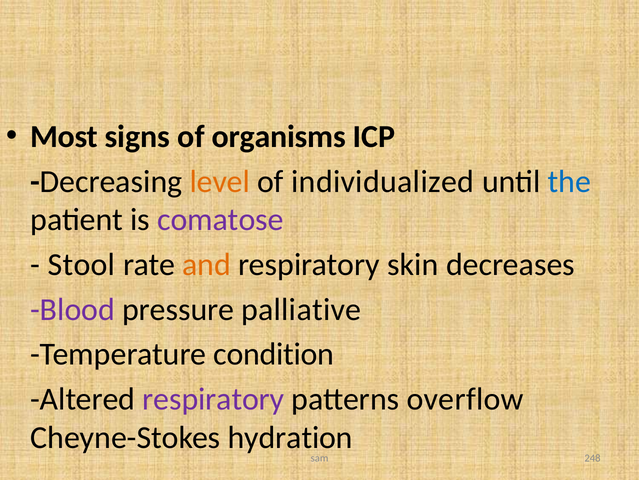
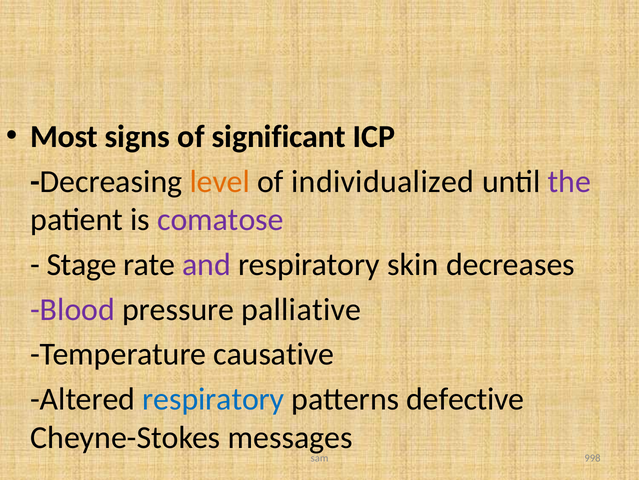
organisms: organisms -> significant (279, 136)
the colour: blue -> purple (569, 181)
Stool: Stool -> Stage (82, 264)
and colour: orange -> purple (207, 264)
condition: condition -> causative (274, 354)
respiratory colour: purple -> blue (213, 398)
overflow: overflow -> defective (465, 398)
hydration: hydration -> messages (290, 437)
248: 248 -> 998 (593, 458)
